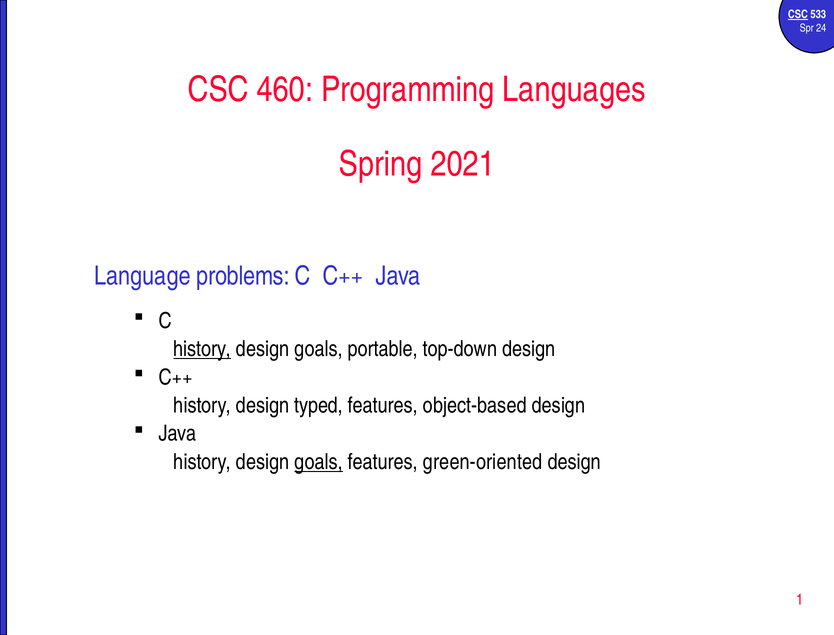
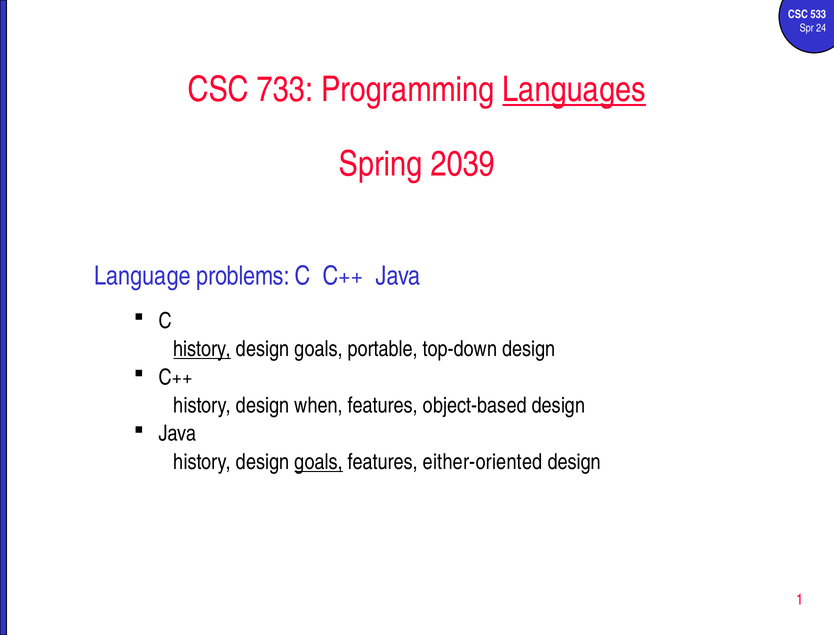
CSC underline: present -> none (798, 15)
460: 460 -> 733 (285, 90)
Languages underline: none -> present (574, 90)
2021: 2021 -> 2039 (463, 164)
typed: typed -> when (319, 406)
green-oriented: green-oriented -> either-oriented (483, 462)
